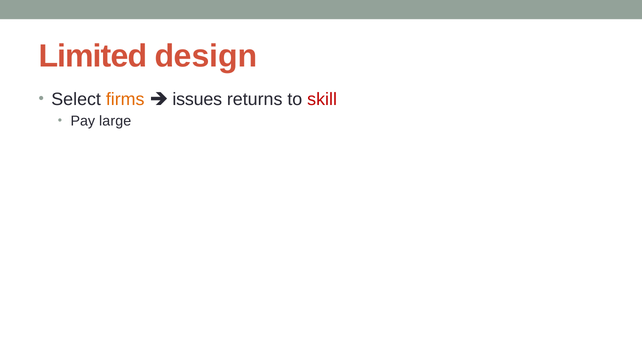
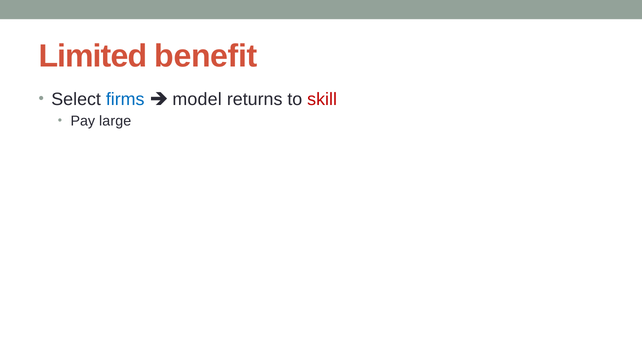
design: design -> benefit (206, 56)
firms colour: orange -> blue (125, 99)
issues: issues -> model (197, 99)
